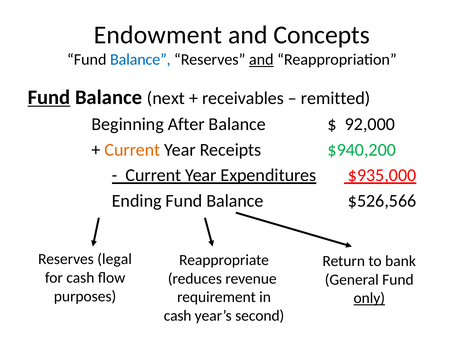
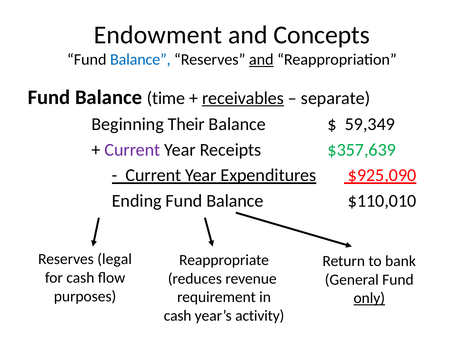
Fund underline: present -> none (49, 97)
next: next -> time (166, 98)
receivables underline: none -> present (243, 98)
remitted: remitted -> separate (336, 98)
After: After -> Their (186, 124)
92,000: 92,000 -> 59,349 (370, 124)
Current colour: orange -> purple (132, 150)
$940,200: $940,200 -> $357,639 (362, 150)
$935,000: $935,000 -> $925,090 (382, 175)
$526,566: $526,566 -> $110,010 (382, 201)
second: second -> activity (260, 316)
